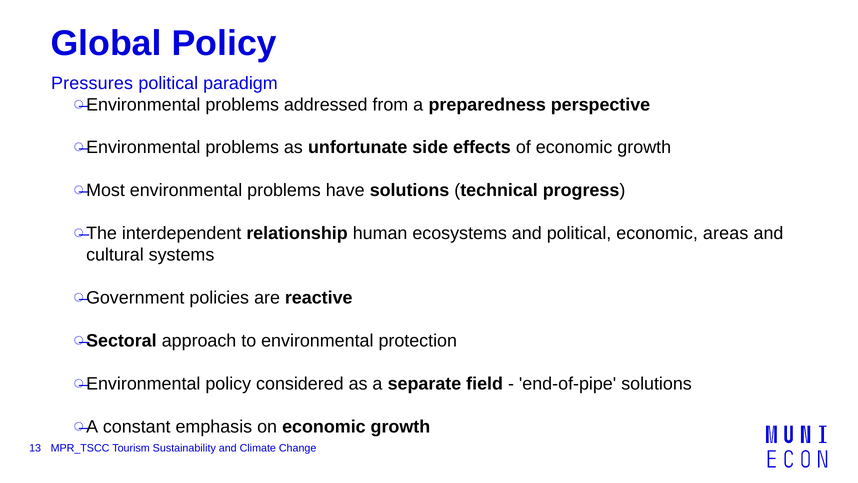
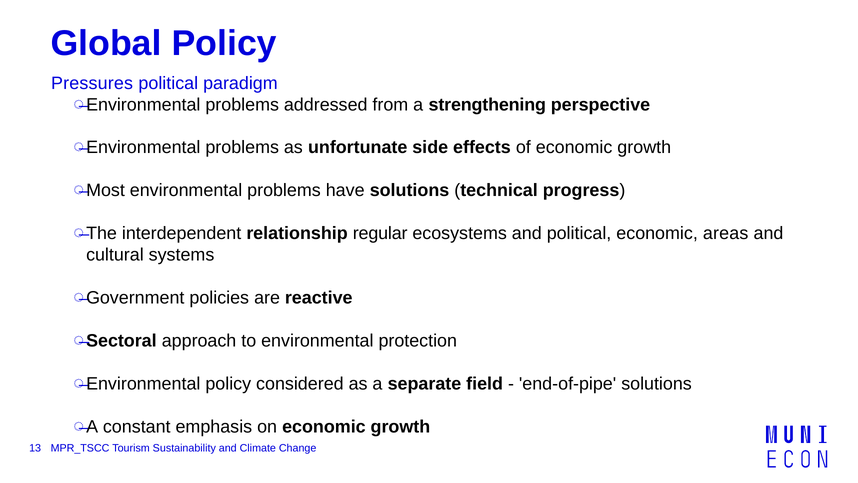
preparedness: preparedness -> strengthening (487, 105)
human: human -> regular (380, 233)
